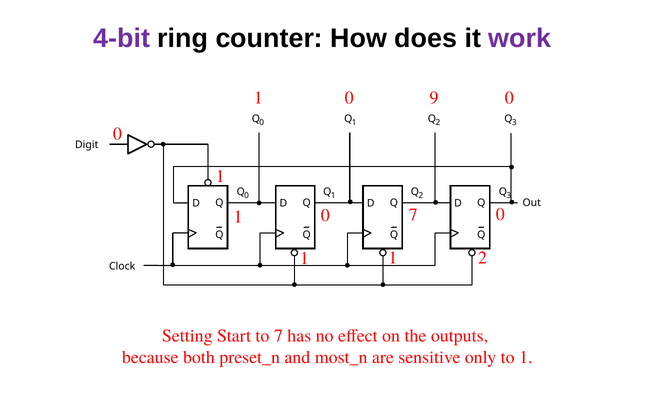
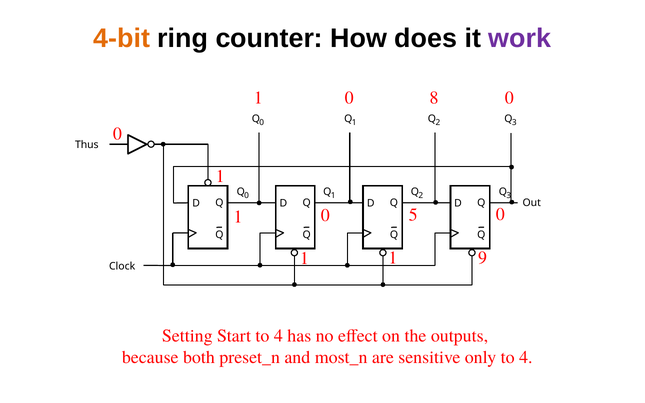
4-bit colour: purple -> orange (122, 39)
9: 9 -> 8 (434, 98)
Digit: Digit -> Thus (87, 145)
0 7: 7 -> 5 (413, 215)
1 2: 2 -> 9 (483, 258)
Start to 7: 7 -> 4 (278, 336)
only to 1: 1 -> 4 (526, 358)
